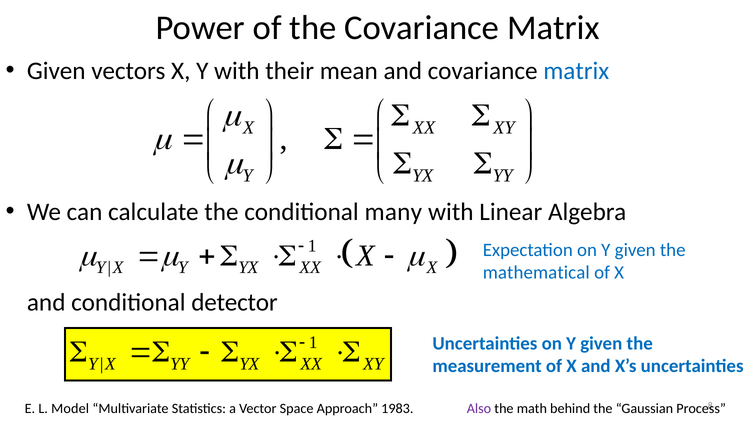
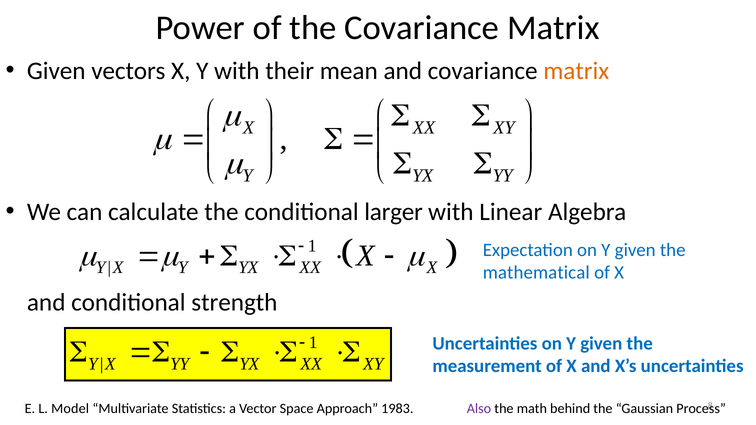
matrix colour: blue -> orange (576, 71)
many: many -> larger (394, 212)
detector: detector -> strength (234, 303)
